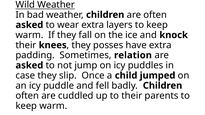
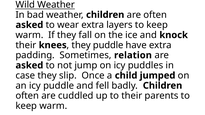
they posses: posses -> puddle (108, 45)
